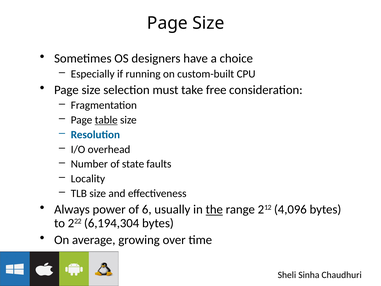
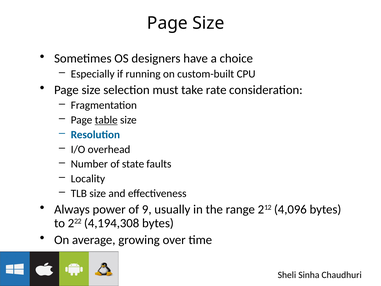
free: free -> rate (216, 90)
6: 6 -> 9 (147, 209)
the underline: present -> none (214, 209)
6,194,304: 6,194,304 -> 4,194,308 (112, 223)
